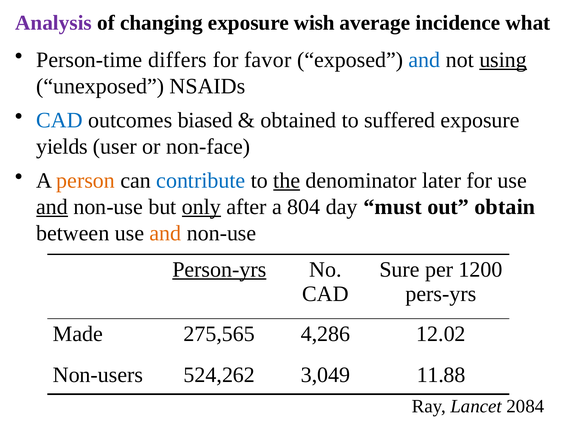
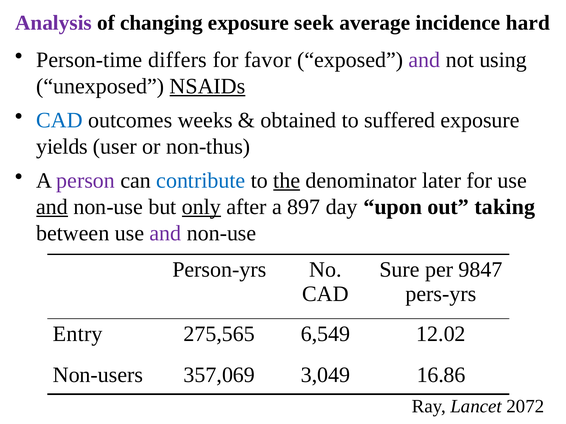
wish: wish -> seek (314, 23)
what: what -> hard (528, 23)
and colour: blue -> purple (424, 60)
using underline: present -> none (503, 60)
NSAIDs underline: none -> present (208, 86)
biased: biased -> weeks (205, 120)
non-face: non-face -> non-thus (208, 147)
person colour: orange -> purple (86, 181)
804: 804 -> 897 (304, 207)
must: must -> upon (393, 207)
obtain: obtain -> taking (505, 207)
and colour: orange -> purple (165, 234)
Person-yrs underline: present -> none (219, 270)
1200: 1200 -> 9847 (481, 270)
Made: Made -> Entry (78, 334)
4,286: 4,286 -> 6,549 (325, 334)
524,262: 524,262 -> 357,069 (219, 375)
11.88: 11.88 -> 16.86 (441, 375)
2084: 2084 -> 2072 (525, 407)
